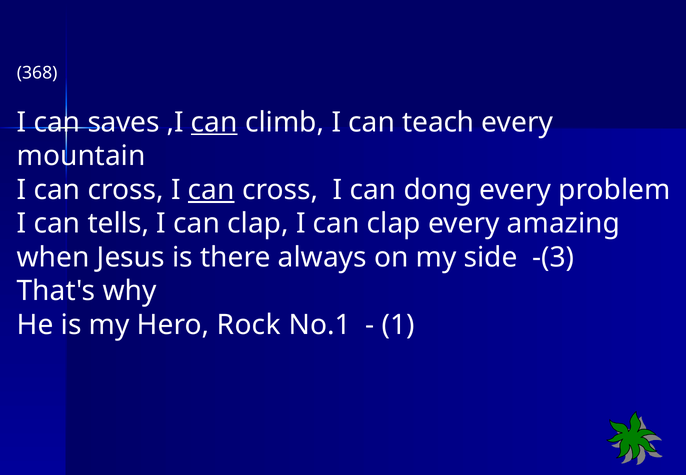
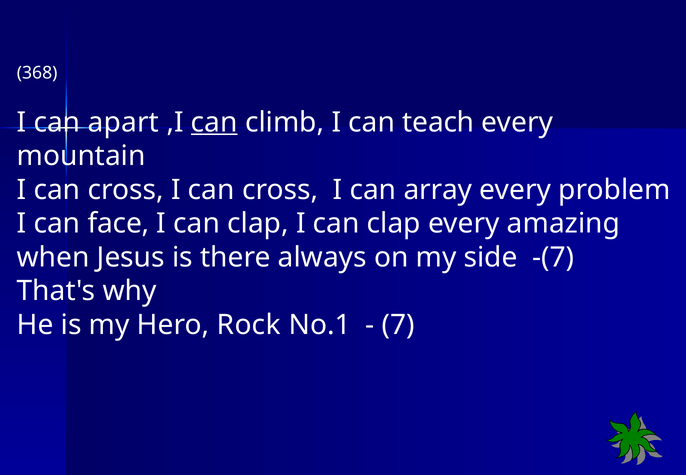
saves: saves -> apart (123, 122)
can underline: present -> none (211, 190)
dong: dong -> array (438, 190)
tells: tells -> face (118, 224)
-(3: -(3 -> -(7 (553, 257)
1: 1 -> 7 (398, 325)
